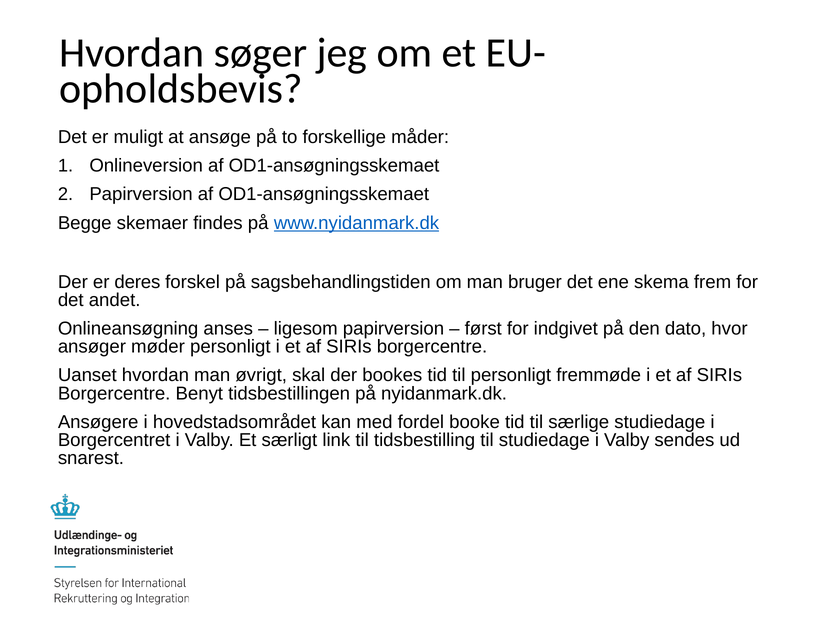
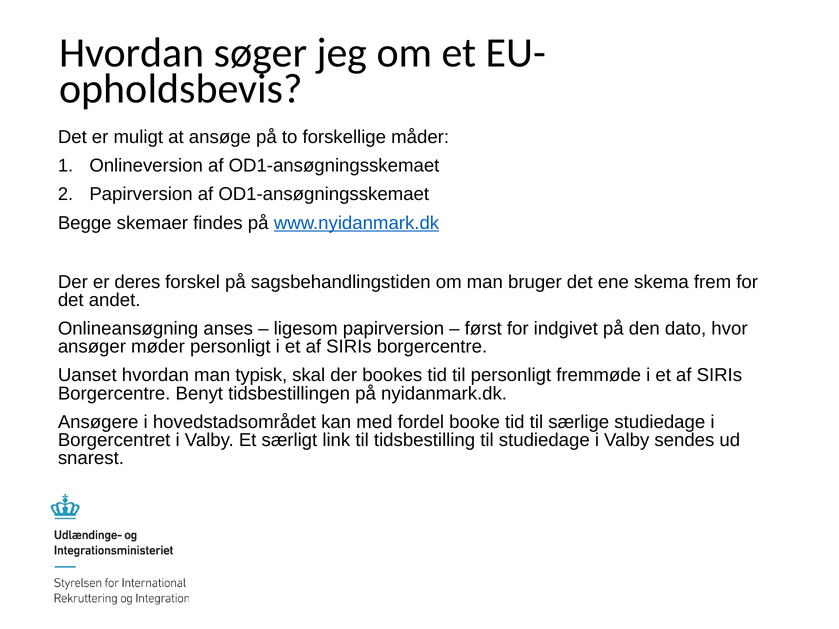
øvrigt: øvrigt -> typisk (261, 375)
